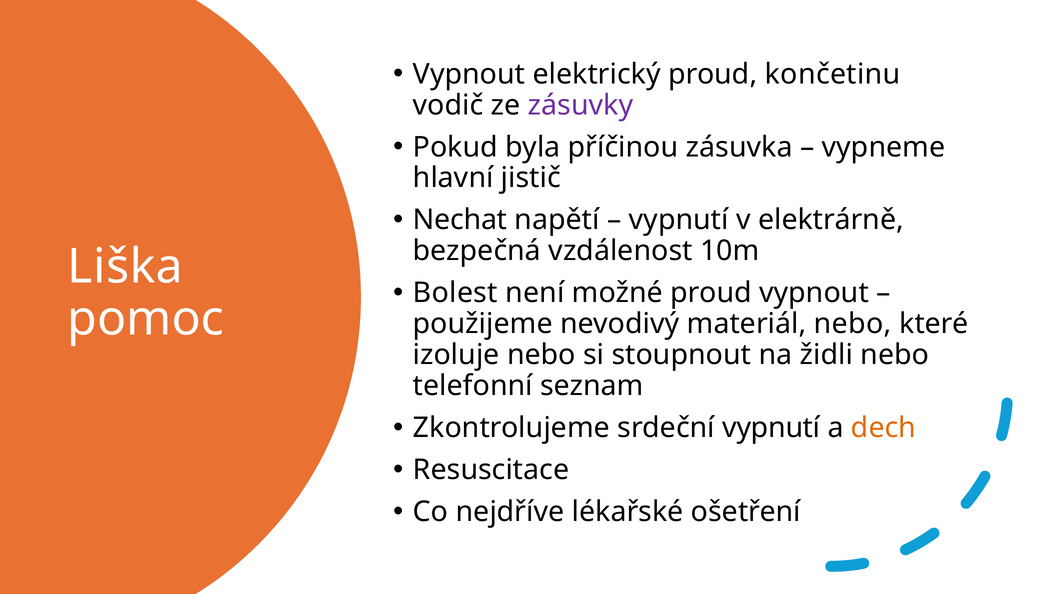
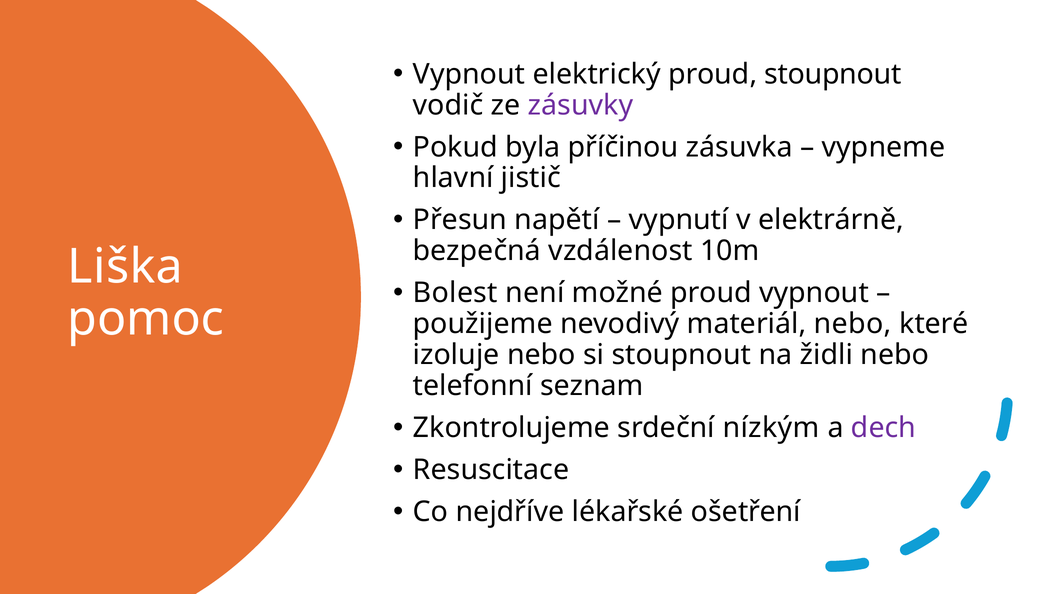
proud končetinu: končetinu -> stoupnout (833, 74)
Nechat: Nechat -> Přesun (460, 220)
srdeční vypnutí: vypnutí -> nízkým (771, 428)
dech colour: orange -> purple (884, 428)
